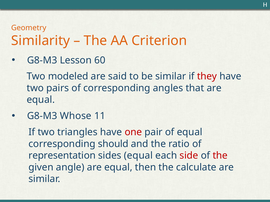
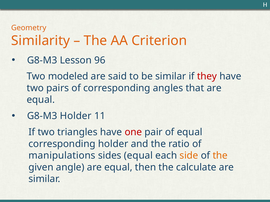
60: 60 -> 96 (100, 60)
G8-M3 Whose: Whose -> Holder (76, 116)
corresponding should: should -> holder (113, 144)
representation: representation -> manipulations (62, 156)
side colour: red -> orange (189, 156)
the colour: red -> orange (220, 156)
